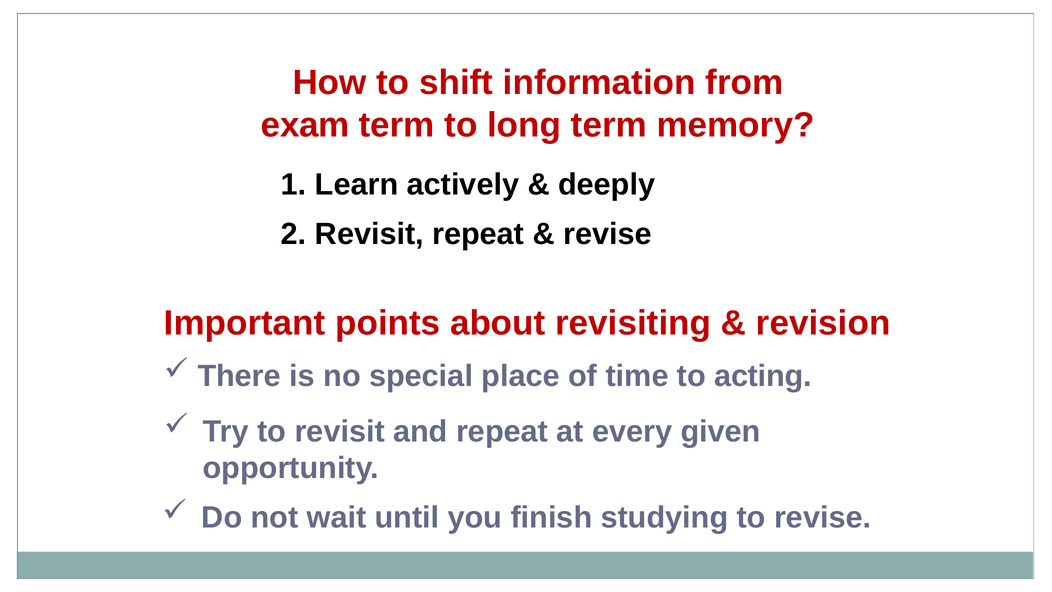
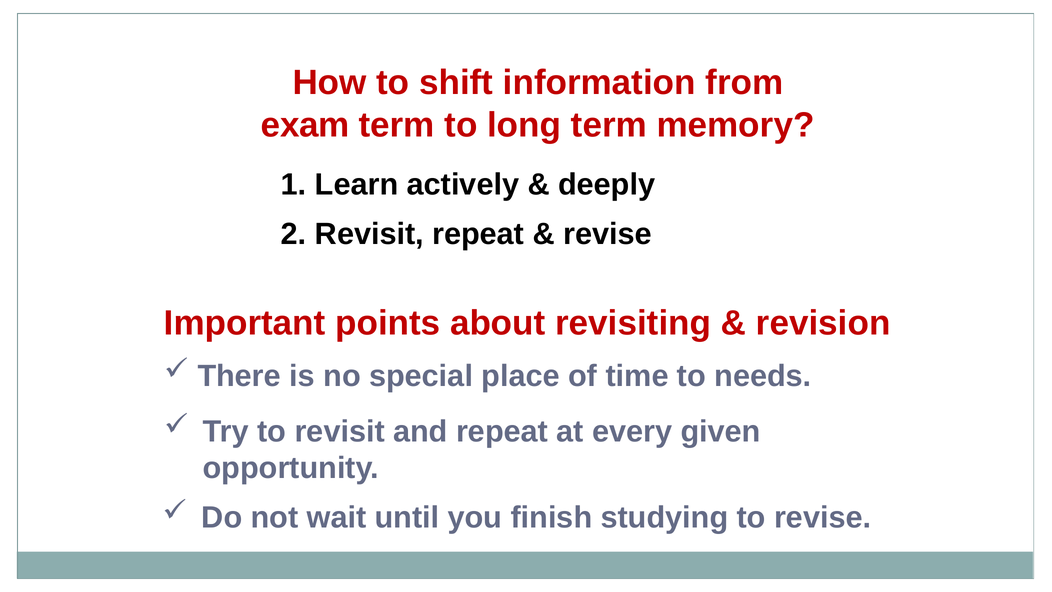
acting: acting -> needs (763, 376)
